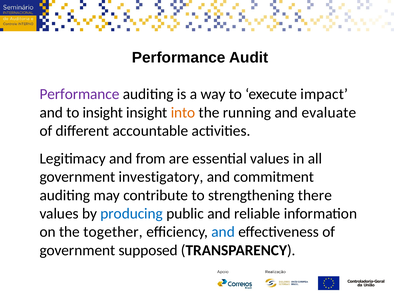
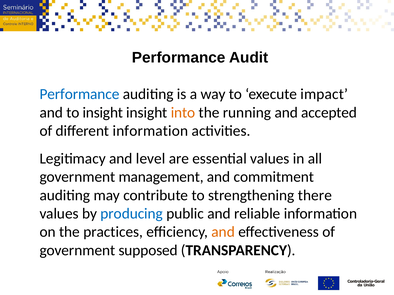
Performance colour: purple -> blue (80, 94)
evaluate: evaluate -> accepted (329, 113)
different accountable: accountable -> information (150, 131)
from: from -> level (151, 159)
investigatory: investigatory -> management (161, 177)
together: together -> practices (113, 232)
and colour: blue -> orange (223, 232)
